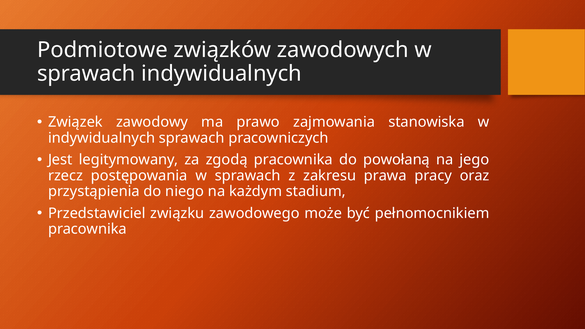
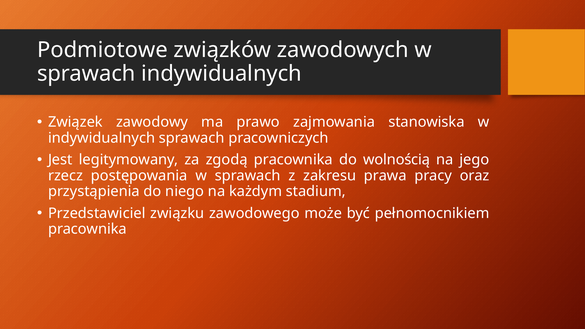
powołaną: powołaną -> wolnością (397, 160)
